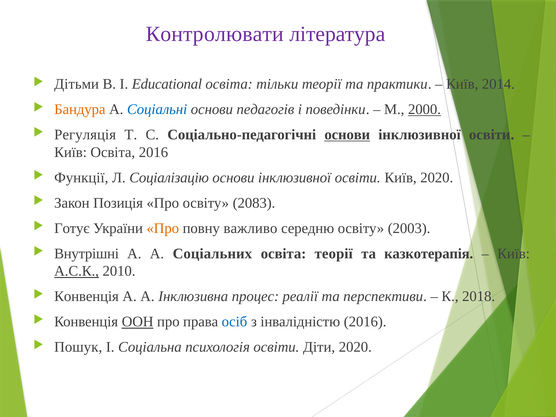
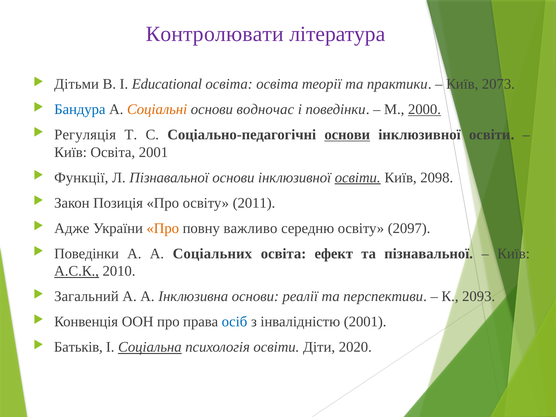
освіта тільки: тільки -> освіта (277, 84)
2014: 2014 -> 2073 (498, 84)
Бандура colour: orange -> blue (80, 109)
Соціальні colour: blue -> orange (157, 109)
педагогів: педагогів -> водночас (265, 109)
Освіта 2016: 2016 -> 2001 (153, 152)
Л Соціалізацію: Соціалізацію -> Пізнавальної (169, 178)
освіти underline: none -> present (358, 178)
Київ 2020: 2020 -> 2098 (437, 178)
2083: 2083 -> 2011 (254, 203)
Готує: Готує -> Адже (72, 228)
2003: 2003 -> 2097 (409, 228)
Внутрішні: Внутрішні -> Поведінки (87, 254)
освіта теорії: теорії -> ефект (334, 254)
та казкотерапія: казкотерапія -> пізнавальної (429, 254)
Конвенція: Конвенція -> Загальний (86, 296)
Інклюзивна процес: процес -> основи (255, 296)
2018: 2018 -> 2093 (479, 296)
ООН underline: present -> none (138, 322)
інвалідністю 2016: 2016 -> 2001 (365, 322)
Пошук: Пошук -> Батьків (78, 347)
Соціальна underline: none -> present (150, 347)
